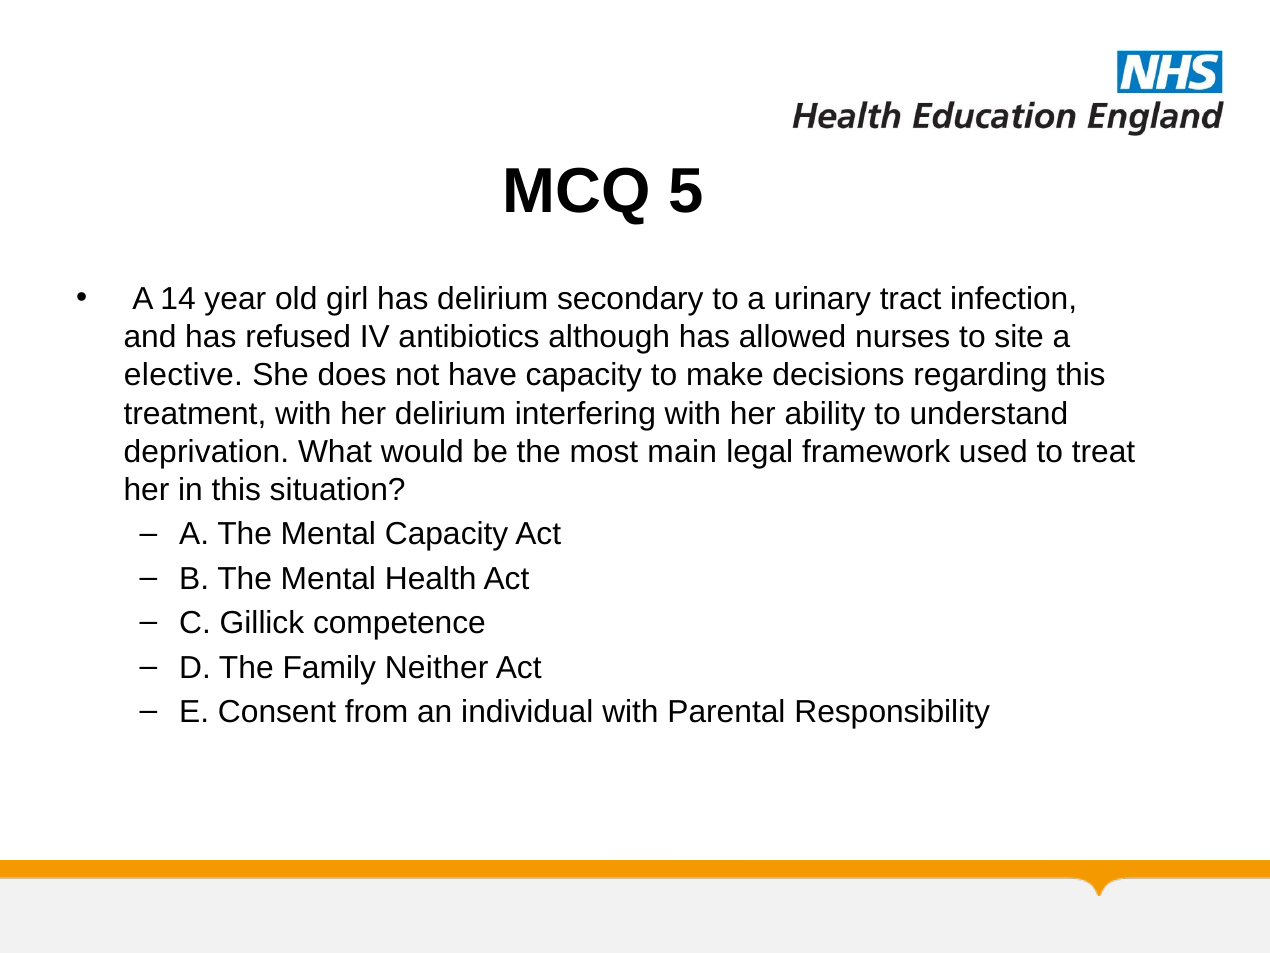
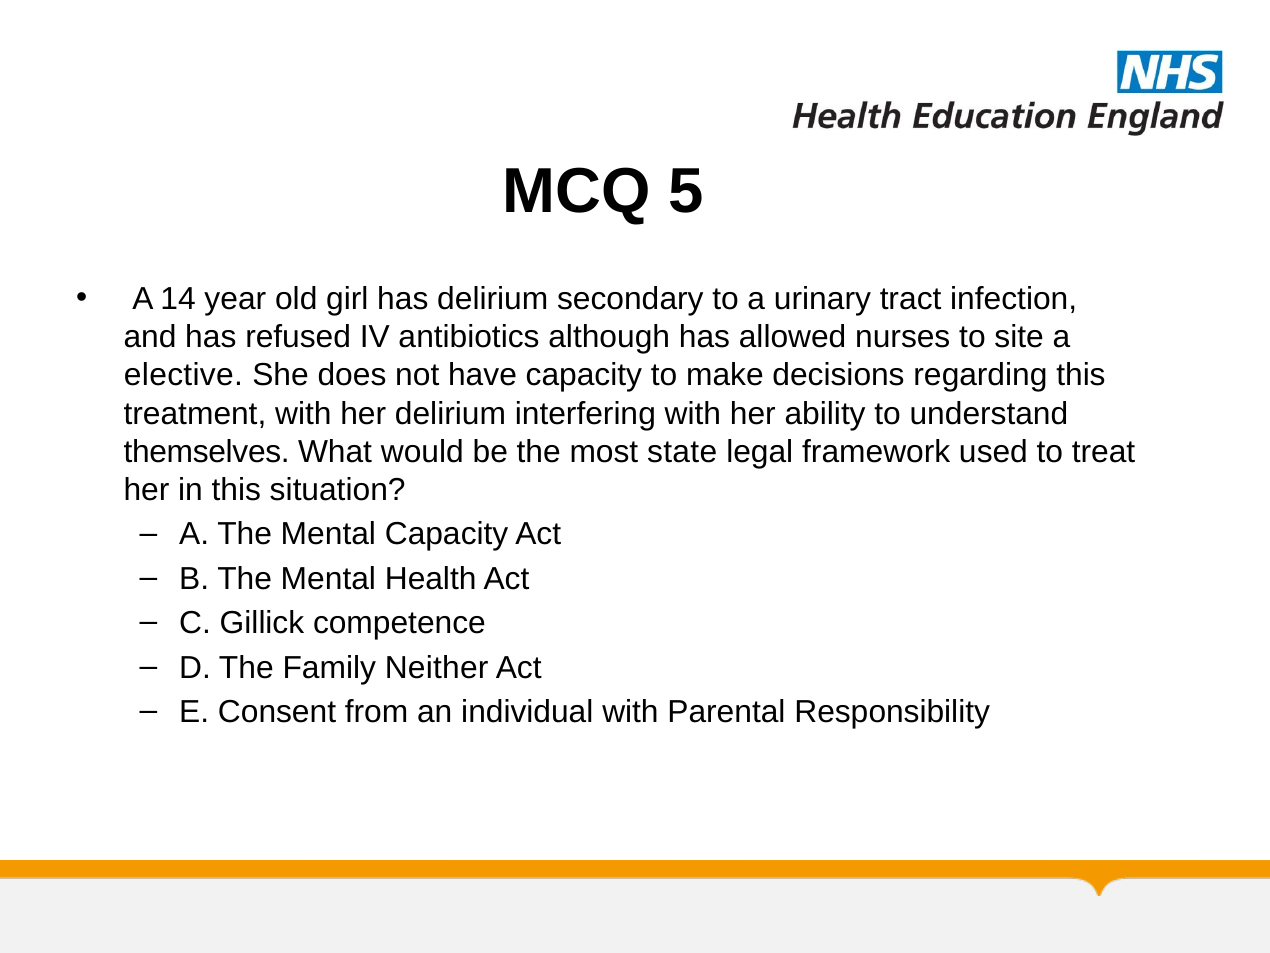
deprivation: deprivation -> themselves (207, 451)
main: main -> state (682, 451)
